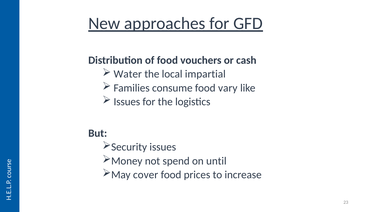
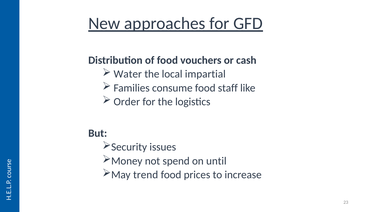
vary: vary -> staff (228, 88)
Issues: Issues -> Order (127, 102)
cover: cover -> trend (146, 175)
